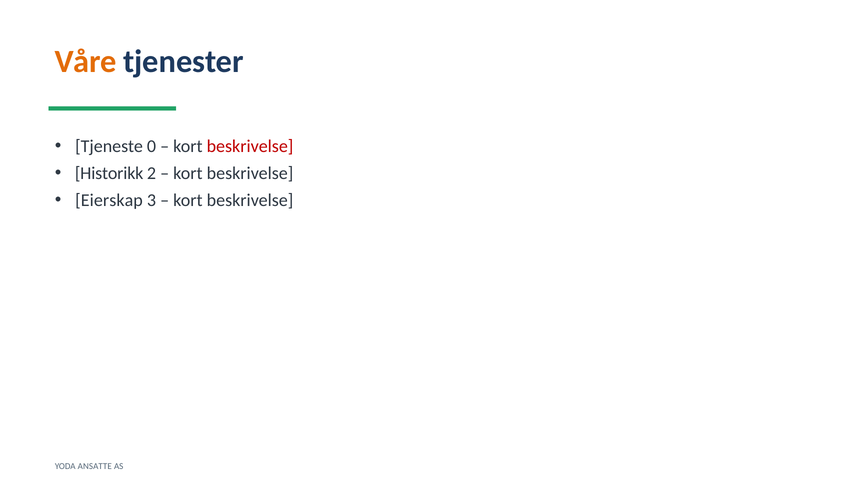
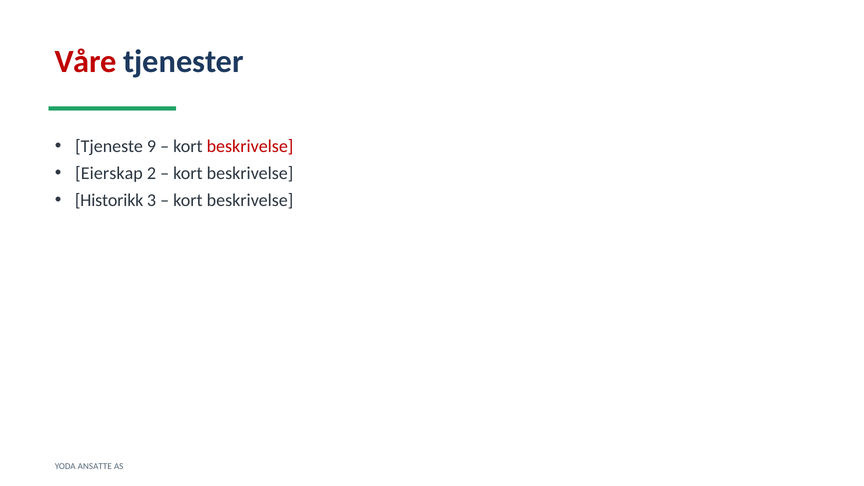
Våre colour: orange -> red (86, 62)
0: 0 -> 9 (151, 146)
Historikk: Historikk -> Eierskap (109, 173)
Eierskap: Eierskap -> Historikk (109, 200)
